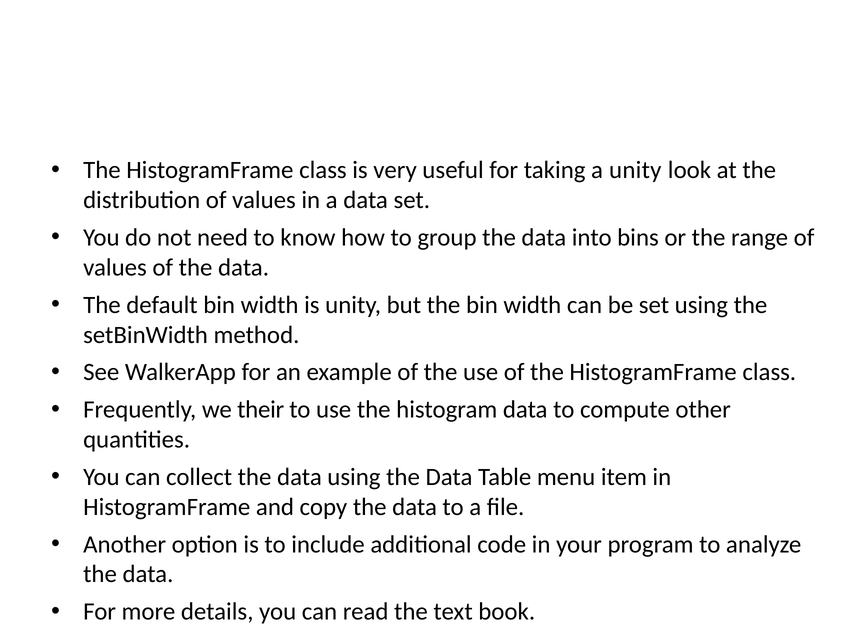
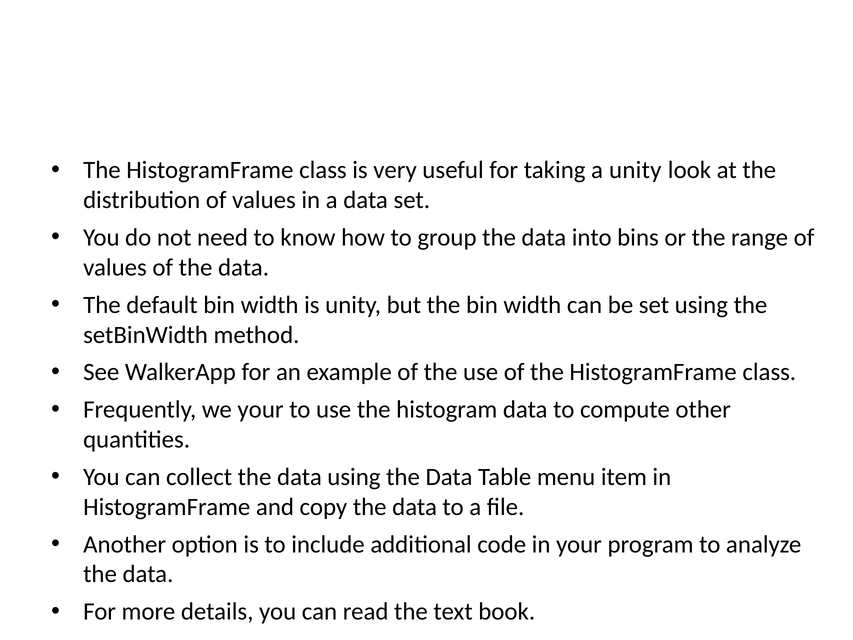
we their: their -> your (261, 410)
